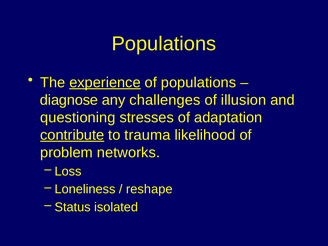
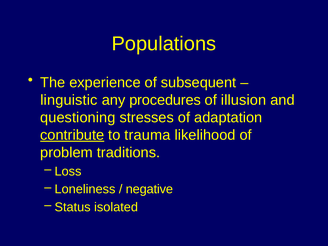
experience underline: present -> none (105, 82)
of populations: populations -> subsequent (199, 82)
diagnose: diagnose -> linguistic (69, 100)
challenges: challenges -> procedures (165, 100)
networks: networks -> traditions (129, 152)
reshape: reshape -> negative (149, 189)
